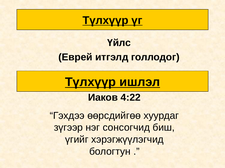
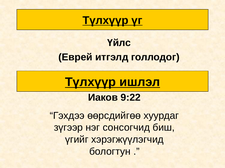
4:22: 4:22 -> 9:22 (131, 98)
